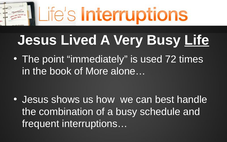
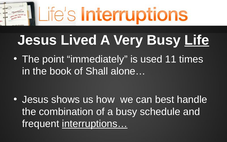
72: 72 -> 11 (171, 59)
More: More -> Shall (97, 71)
interruptions… underline: none -> present (95, 124)
